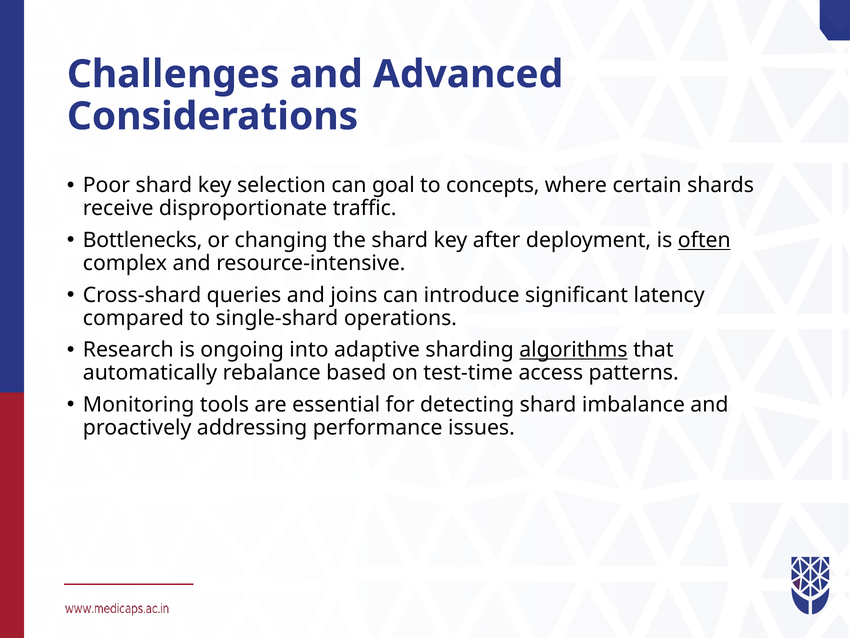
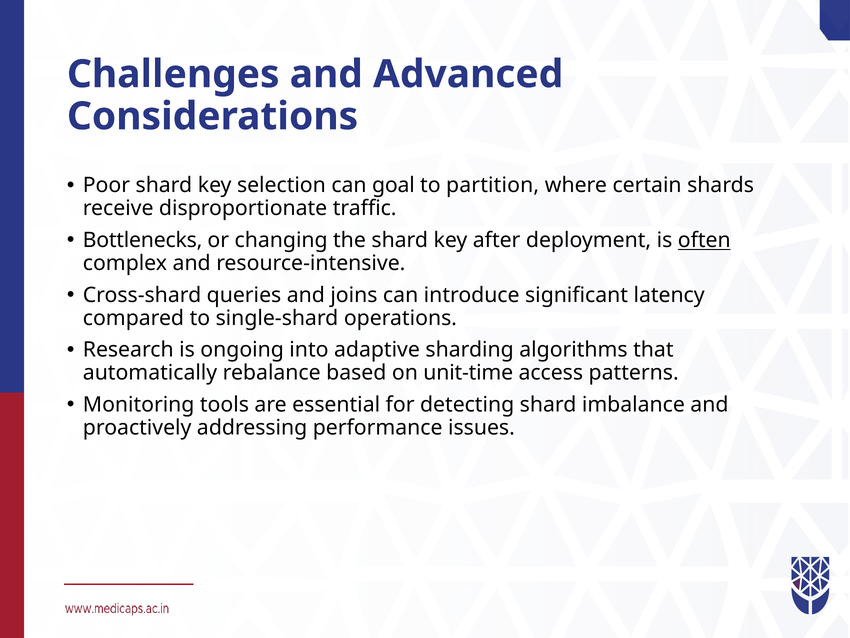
concepts: concepts -> partition (493, 185)
algorithms underline: present -> none (573, 350)
test-time: test-time -> unit-time (468, 373)
